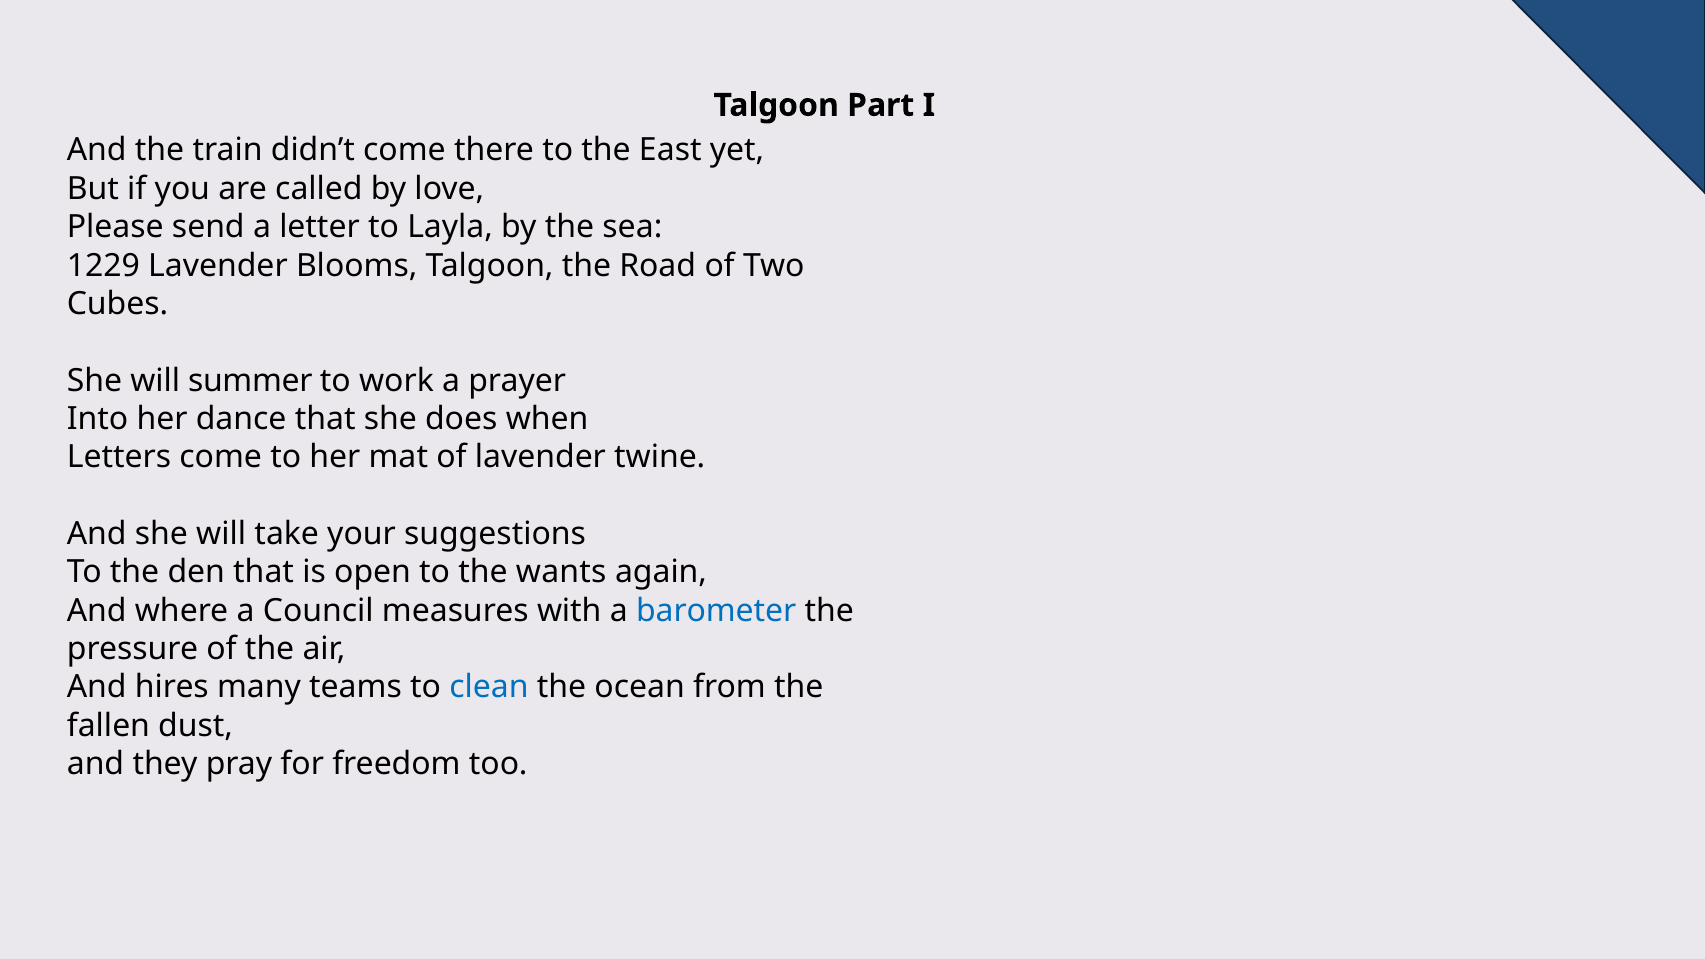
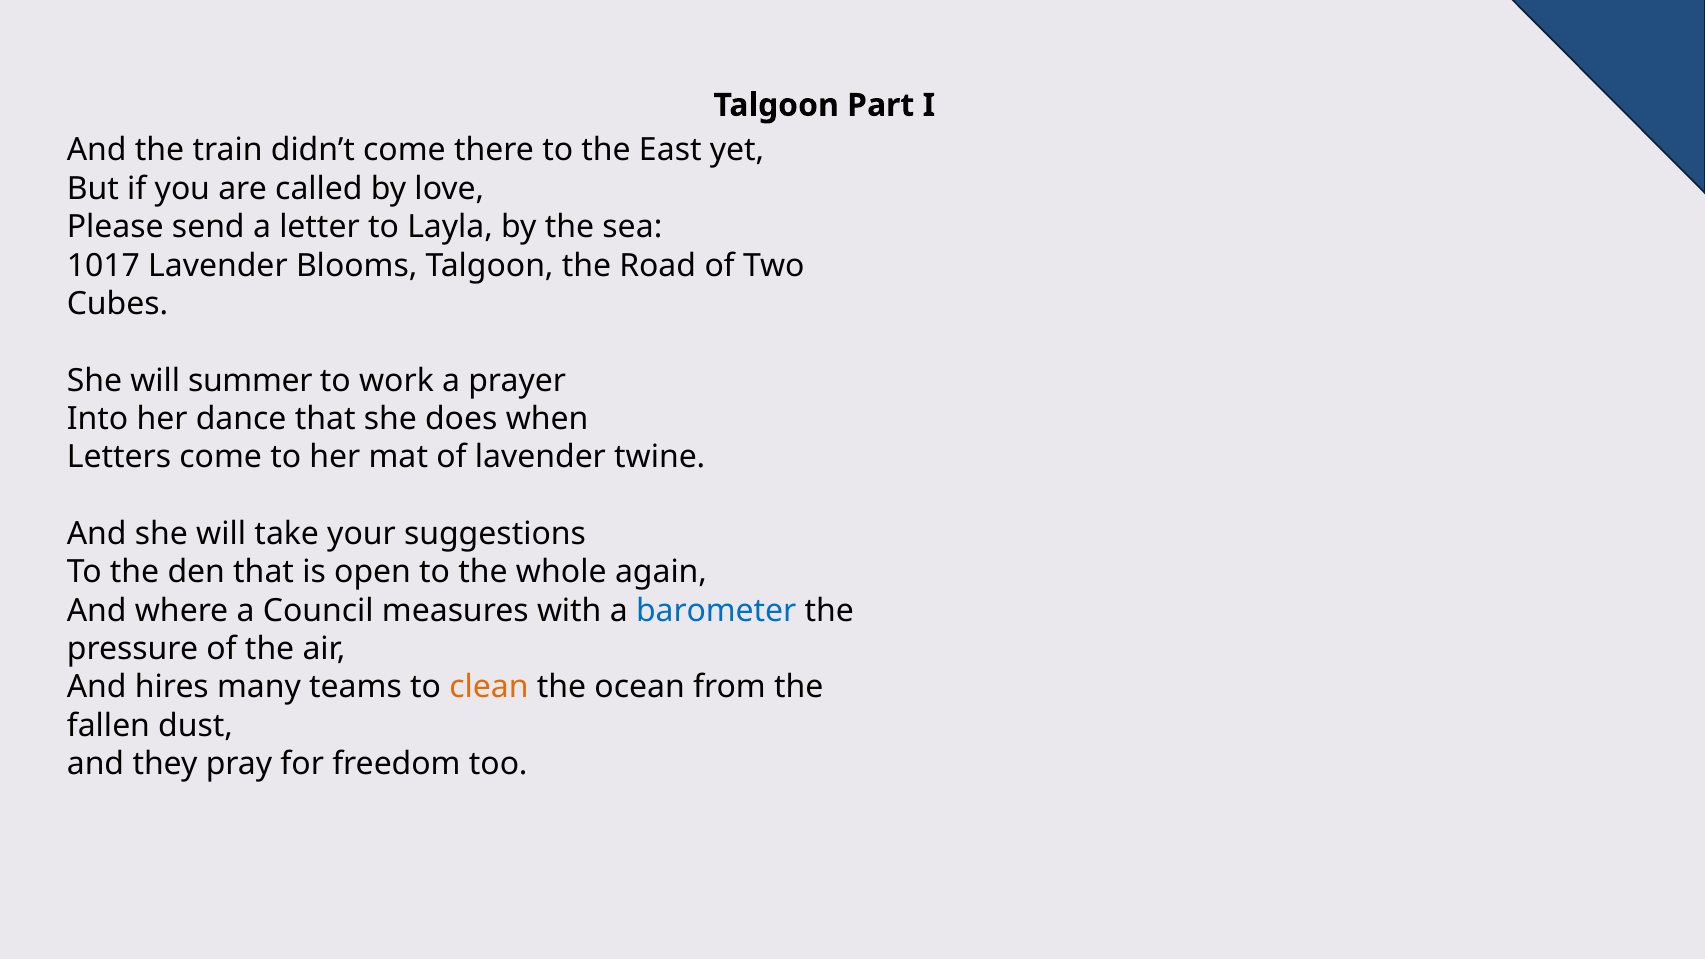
1229: 1229 -> 1017 (103, 265)
wants: wants -> whole (561, 572)
clean colour: blue -> orange (489, 687)
